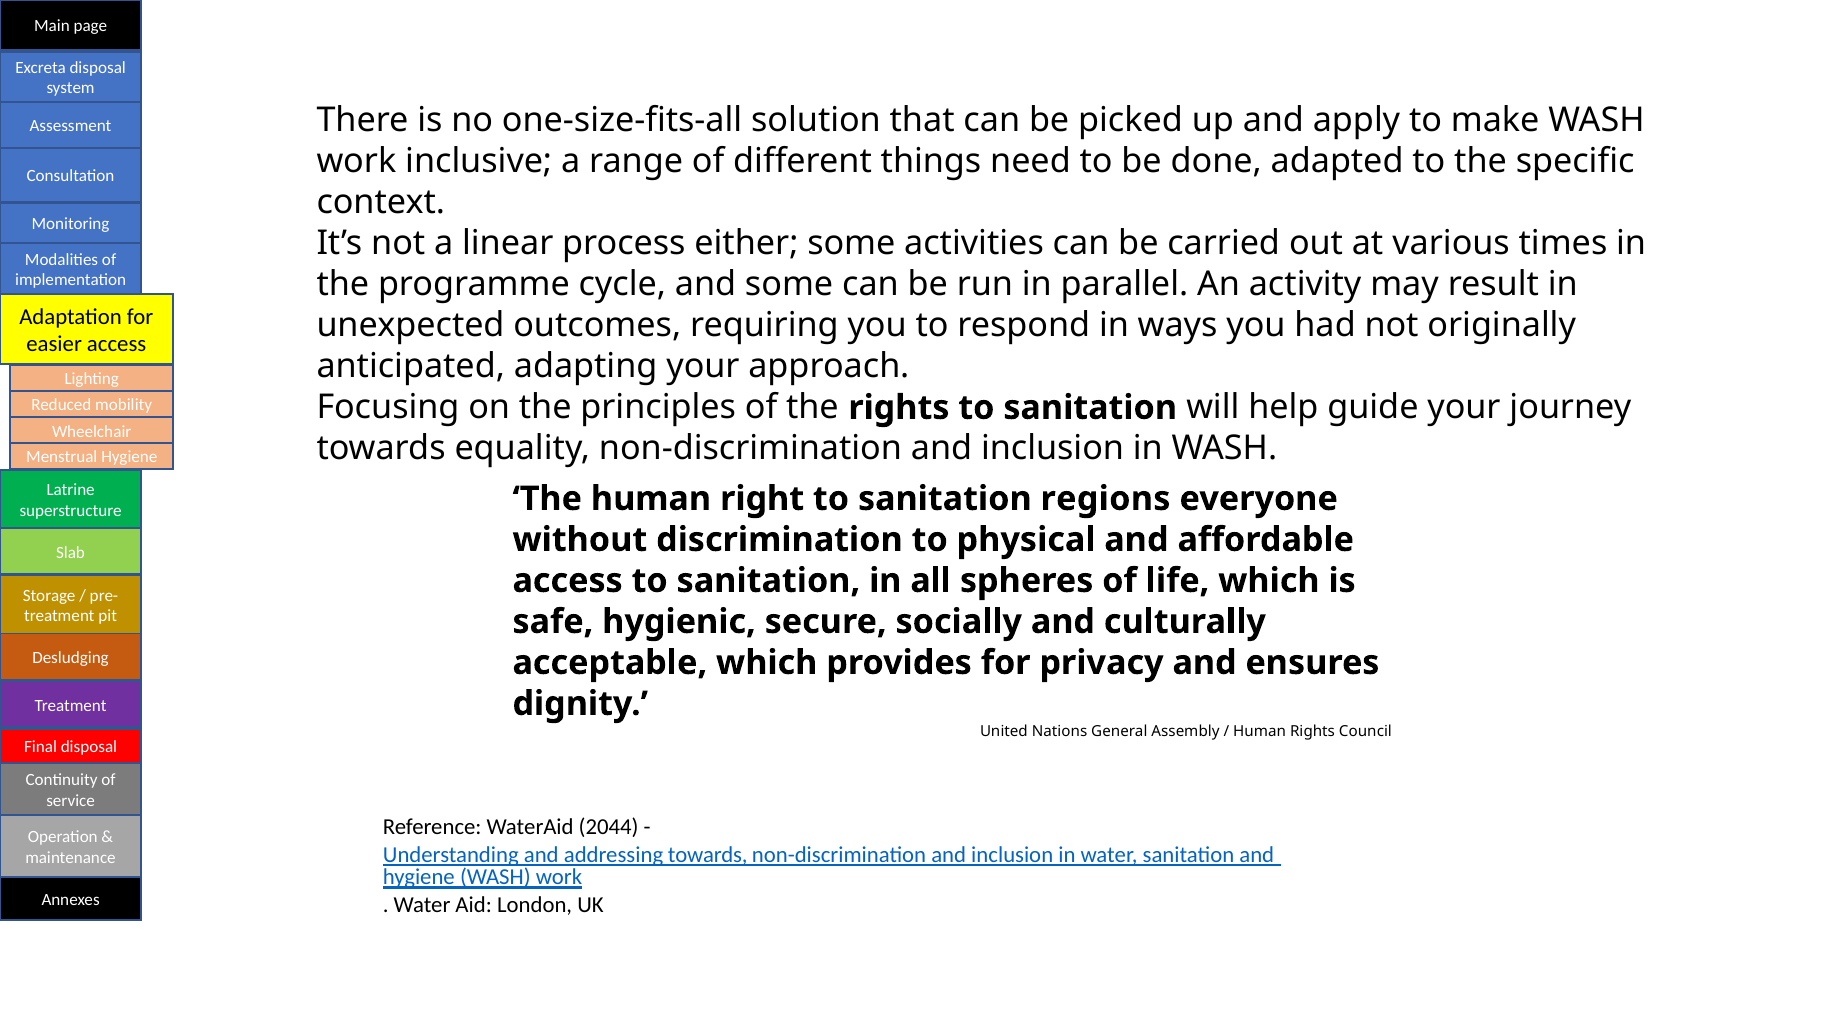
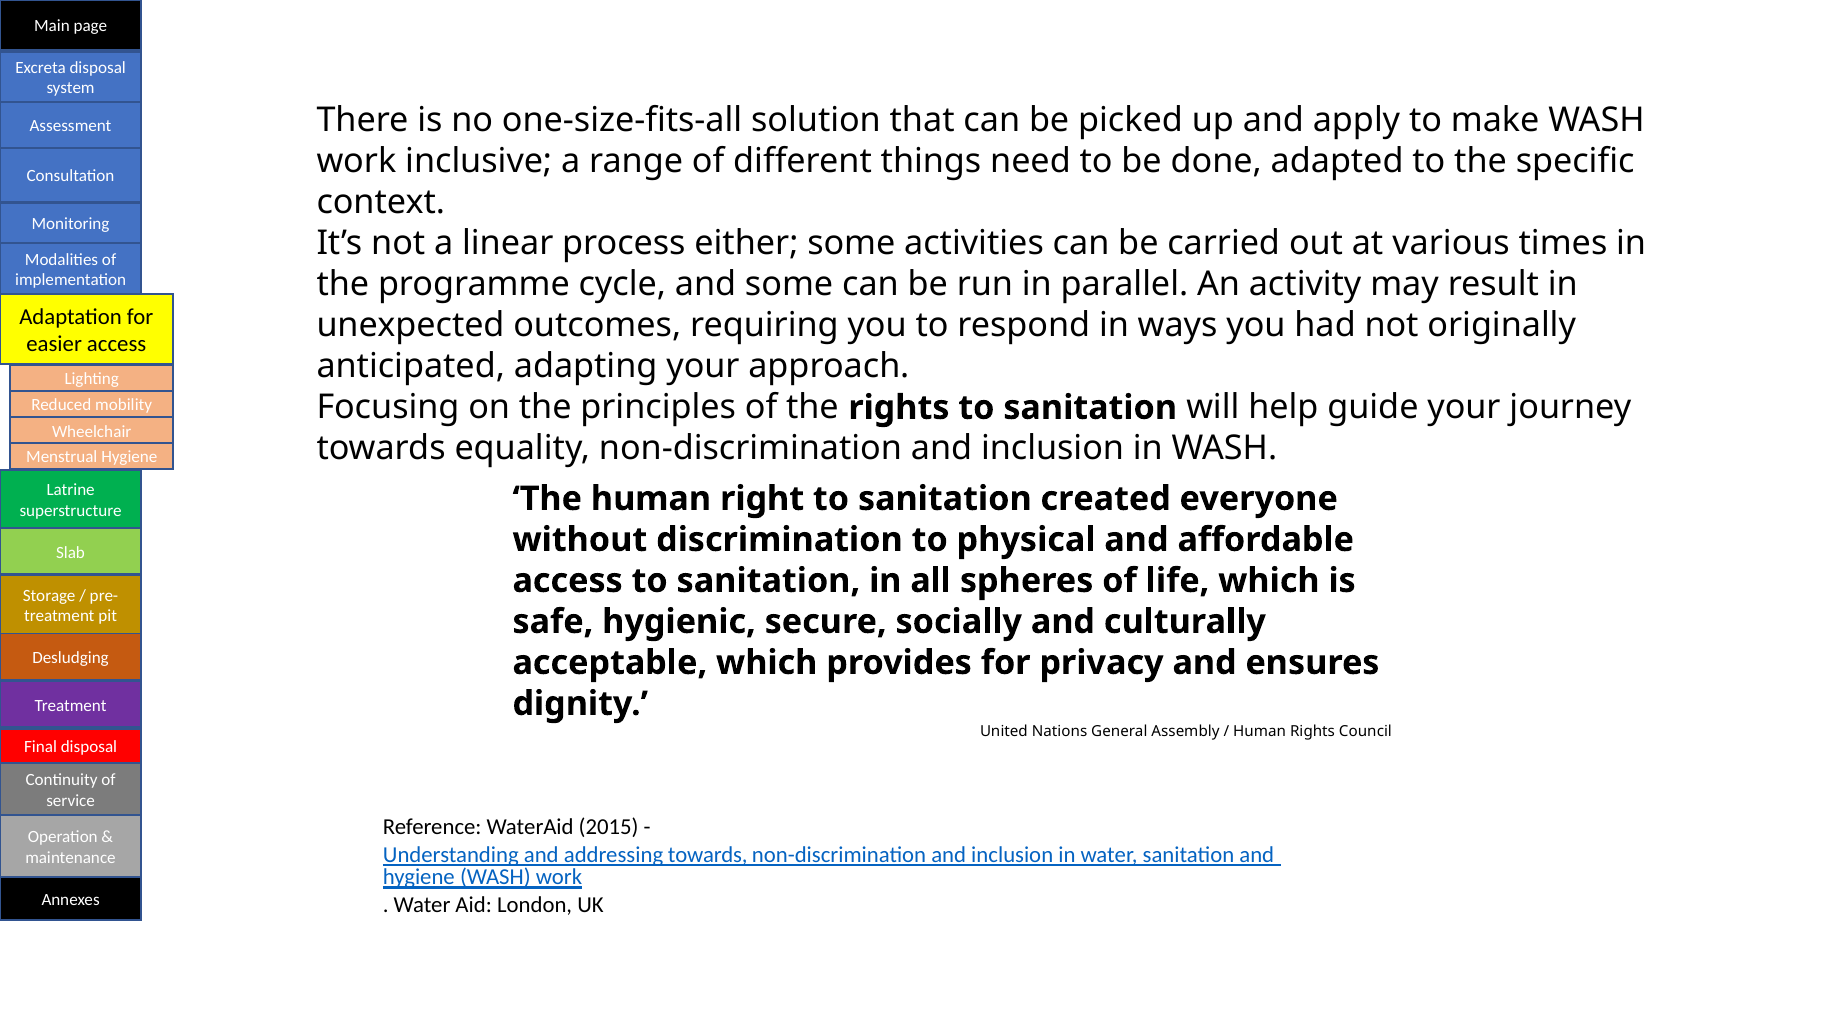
regions: regions -> created (1106, 499)
2044: 2044 -> 2015 (609, 827)
